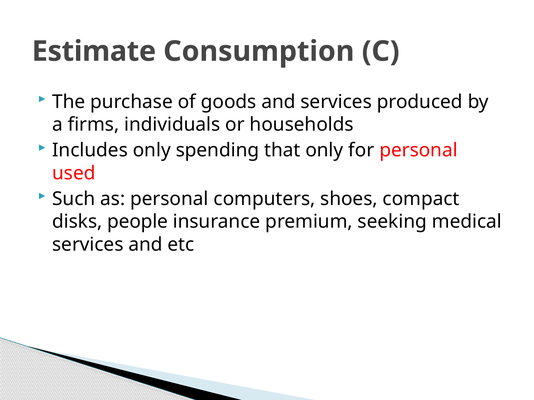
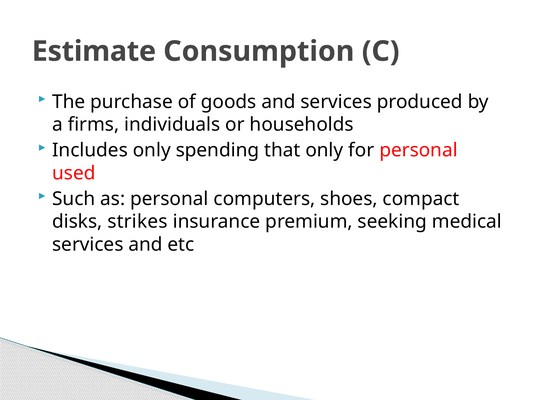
people: people -> strikes (137, 222)
